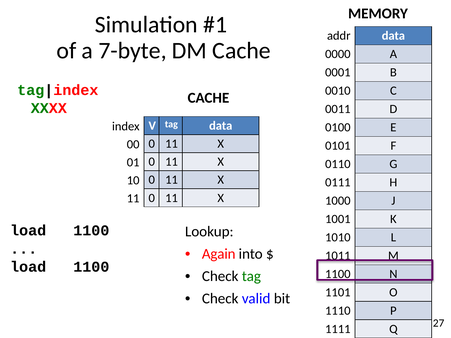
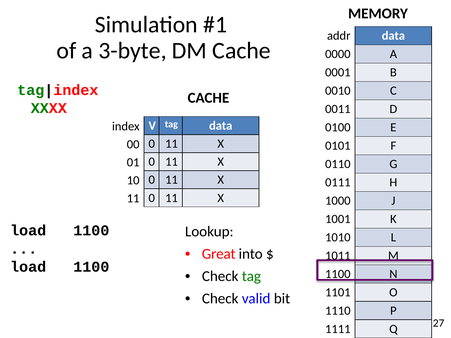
7-byte: 7-byte -> 3-byte (133, 51)
Again: Again -> Great (219, 254)
